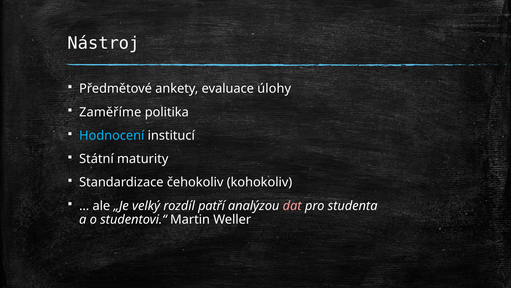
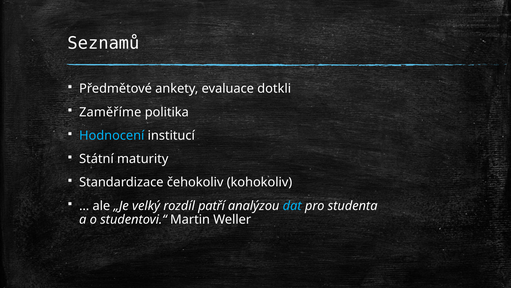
Nástroj: Nástroj -> Seznamů (104, 43)
úlohy: úlohy -> dotkli (274, 89)
dat colour: pink -> light blue (292, 206)
